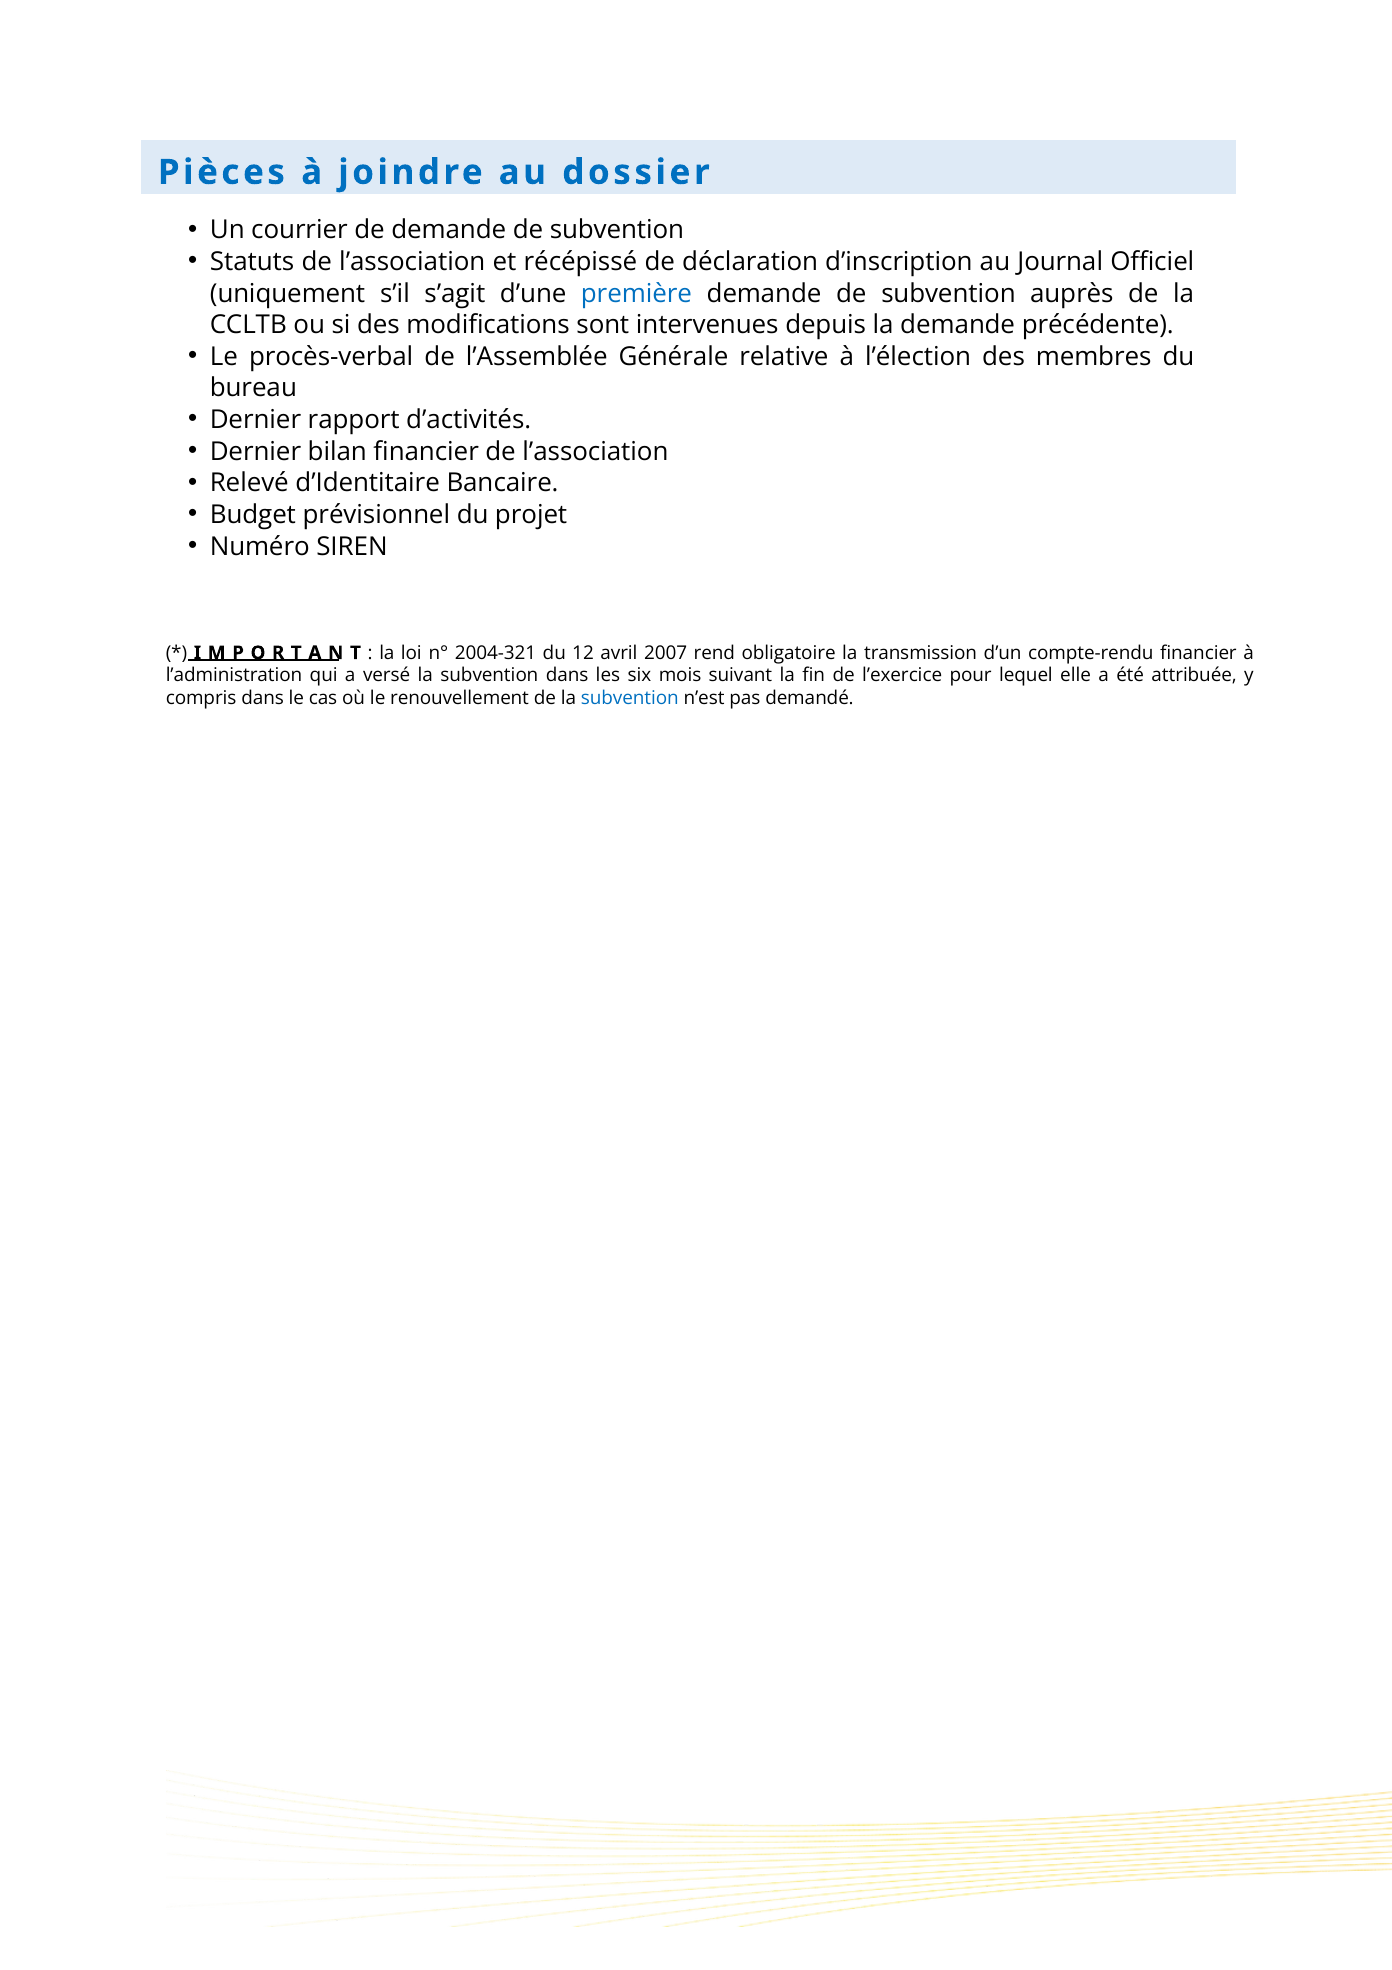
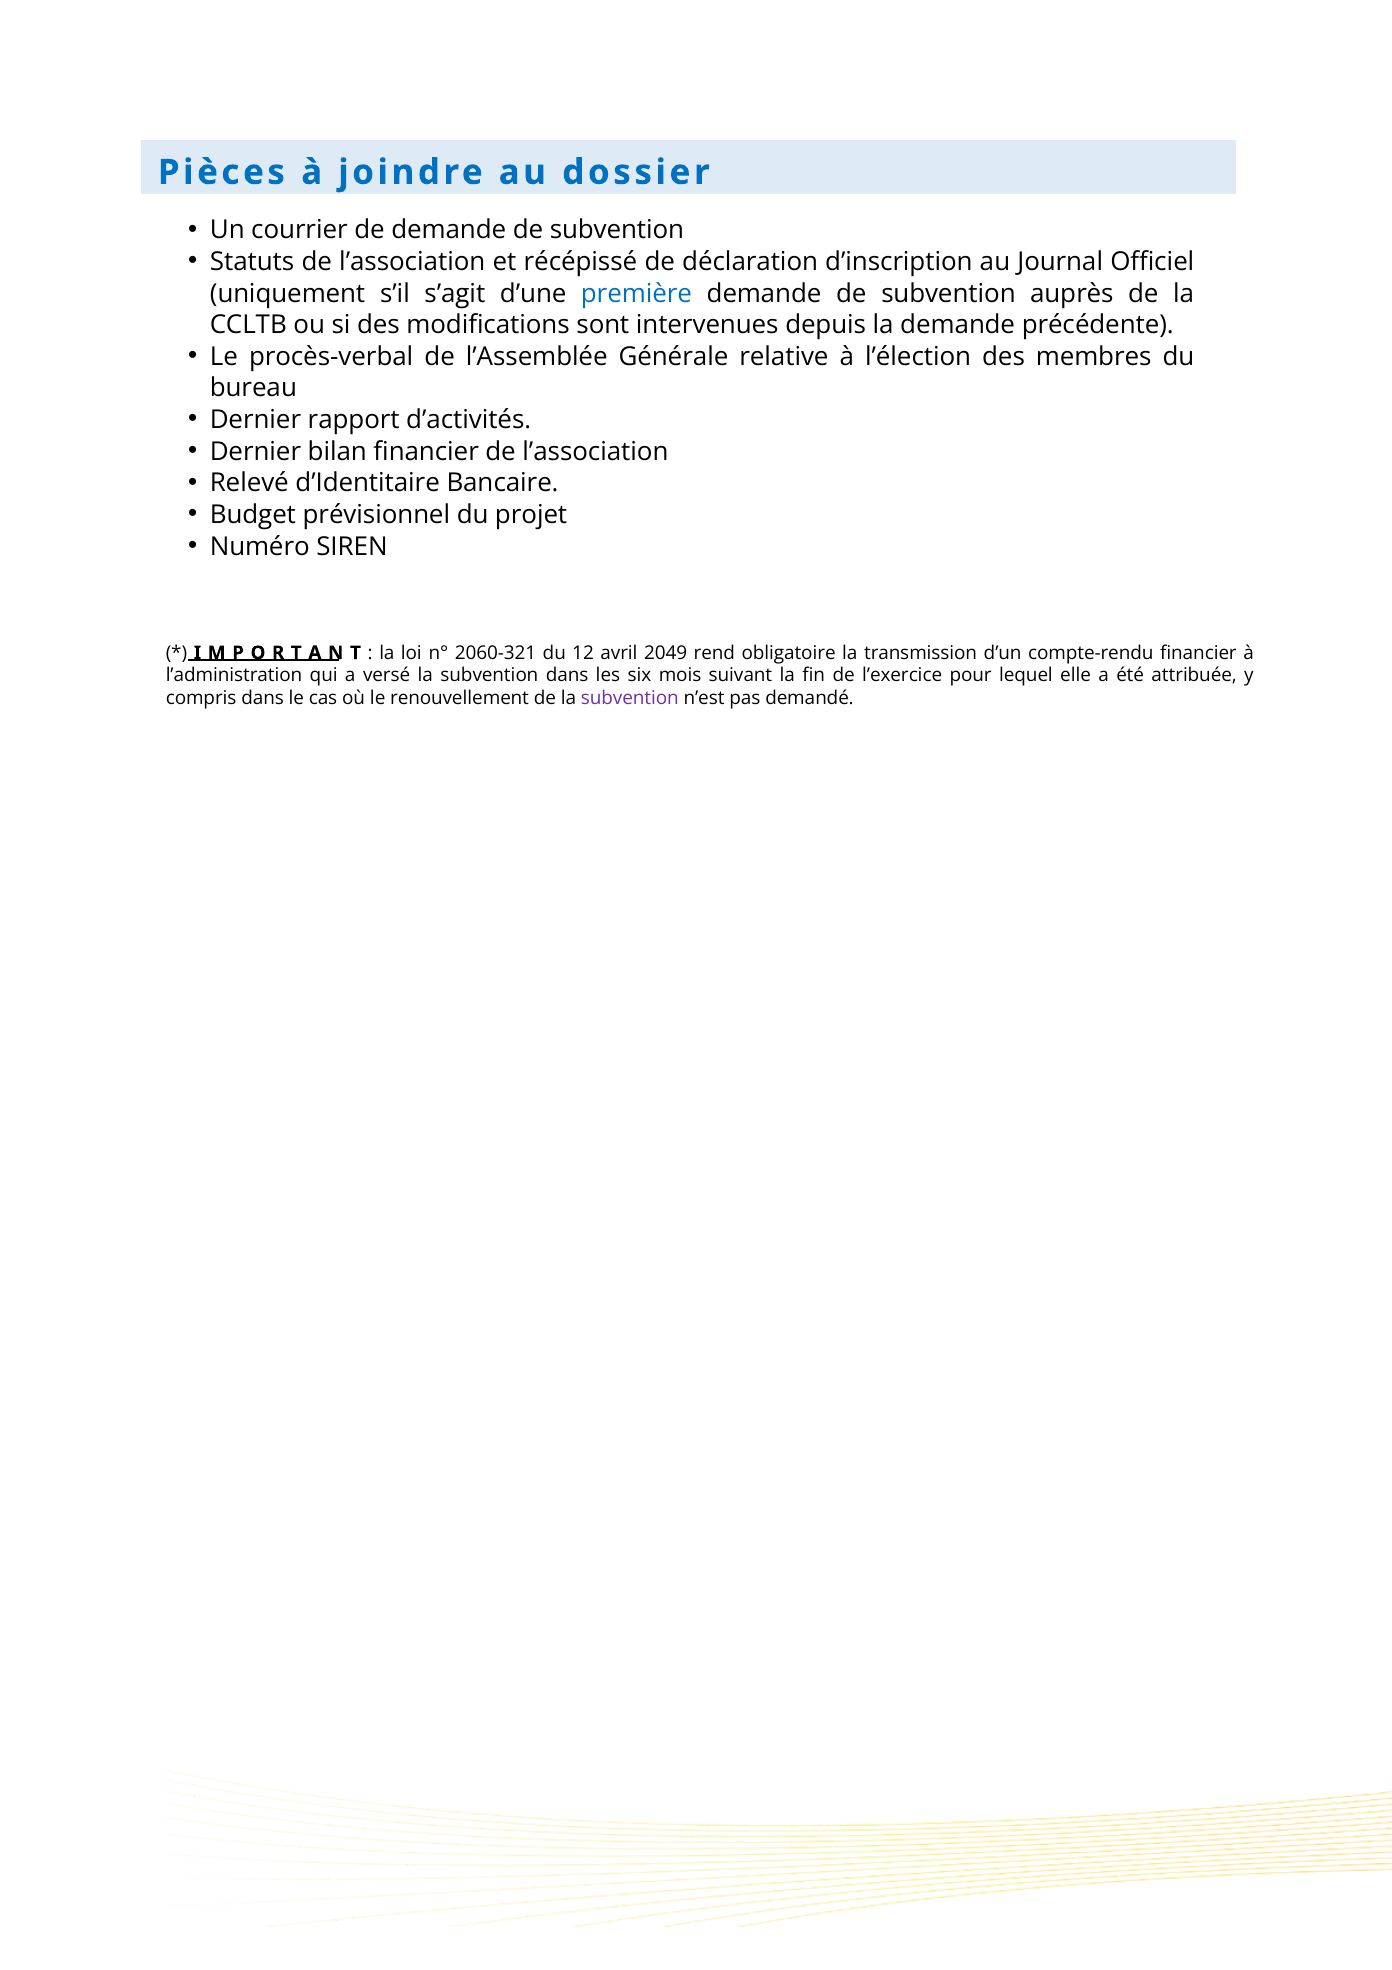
2004-321: 2004-321 -> 2060-321 (495, 653)
2007: 2007 -> 2049 (666, 653)
subvention colour: blue -> purple (630, 698)
